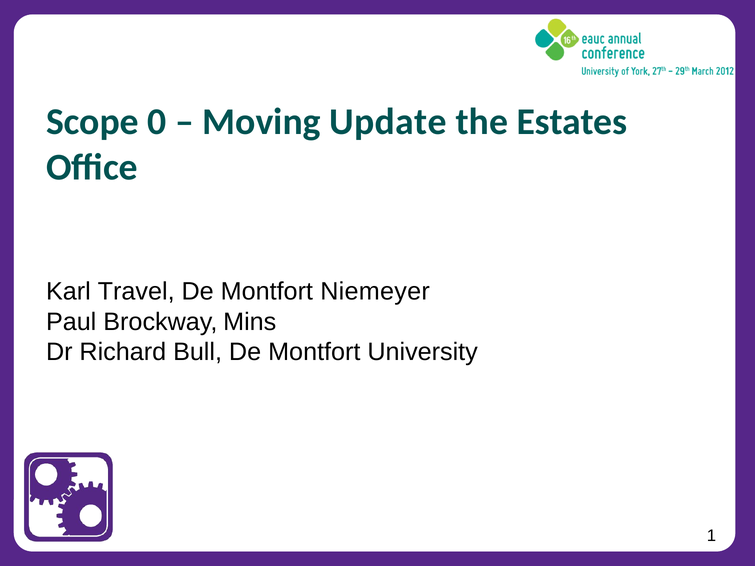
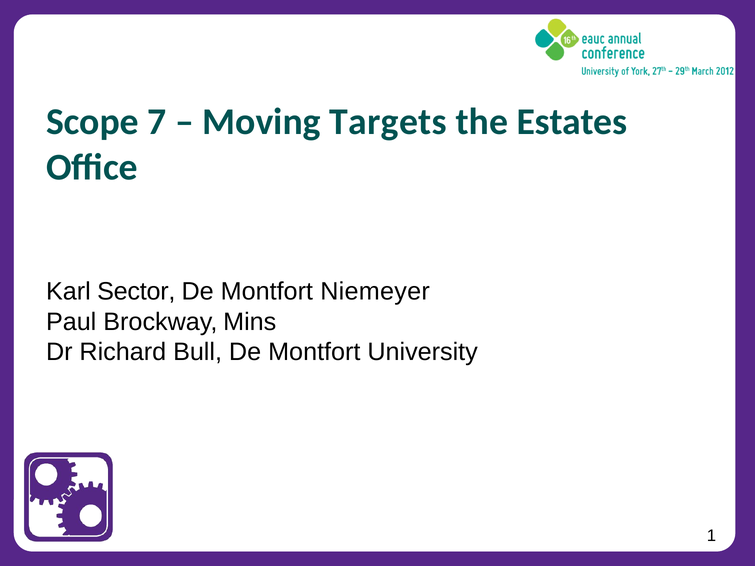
0: 0 -> 7 (157, 122)
Update: Update -> Targets (388, 122)
Travel: Travel -> Sector (136, 292)
